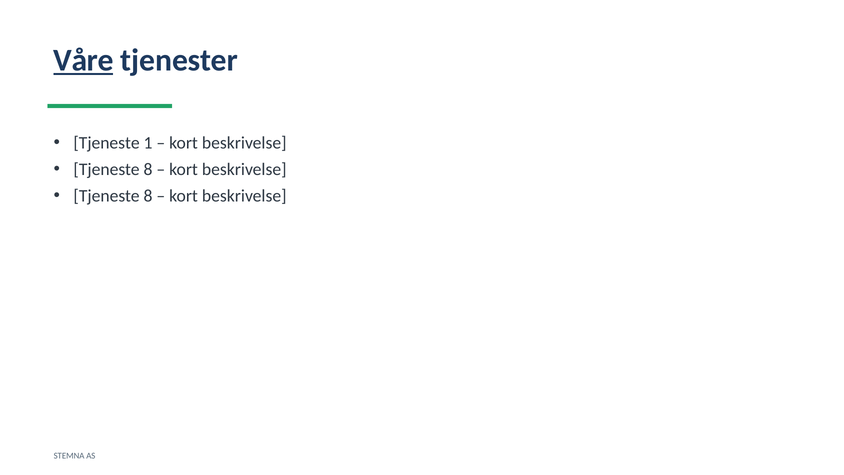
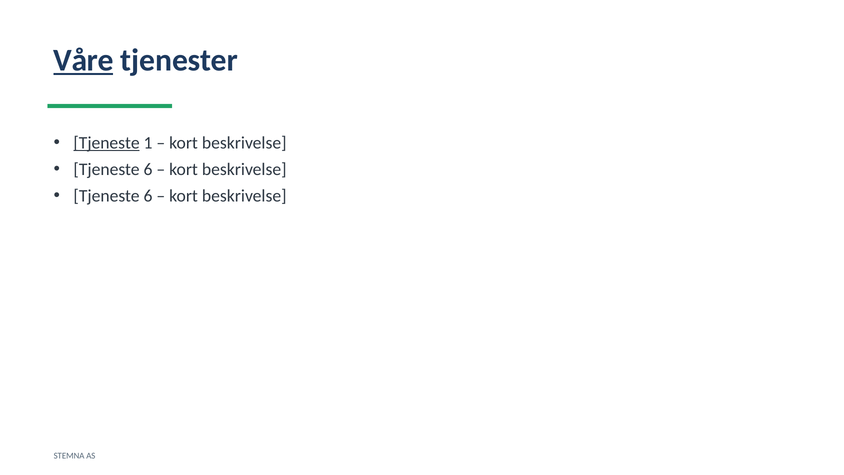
Tjeneste underline: none -> present (107, 143)
8: 8 -> 6 (148, 169)
8: 8 -> 6 (148, 196)
